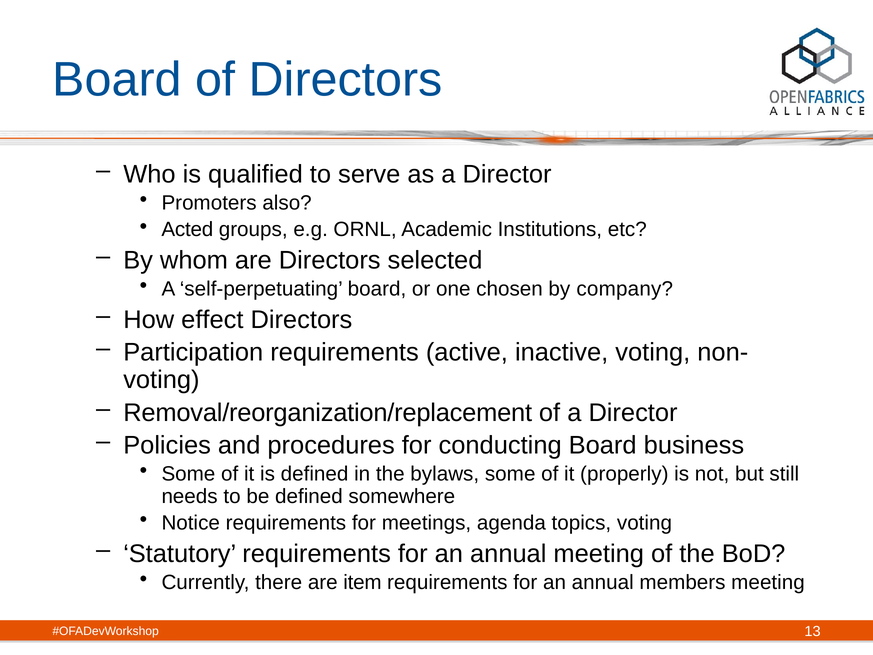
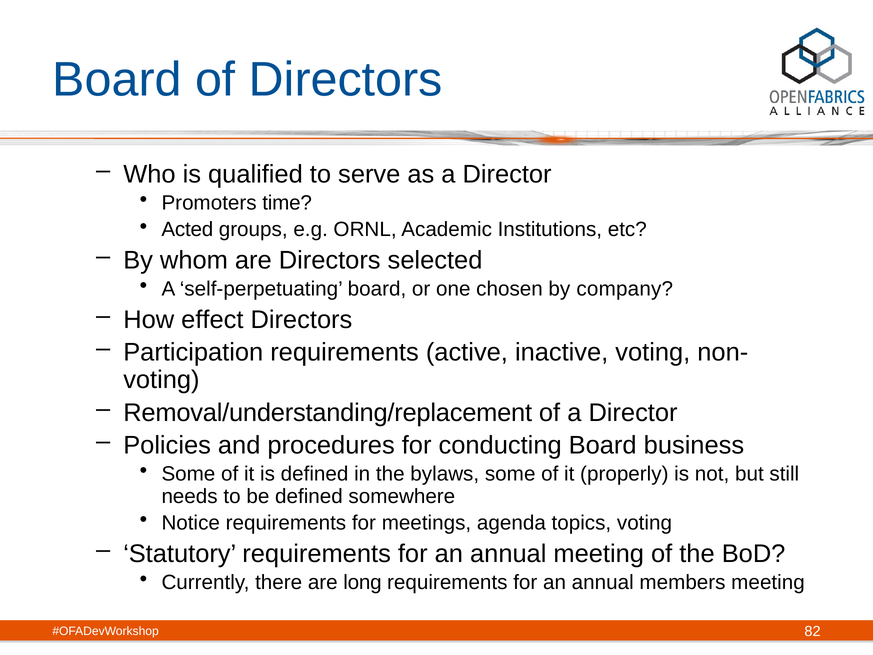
also: also -> time (287, 203)
Removal/reorganization/replacement: Removal/reorganization/replacement -> Removal/understanding/replacement (328, 413)
item: item -> long (363, 582)
13: 13 -> 82 (813, 631)
